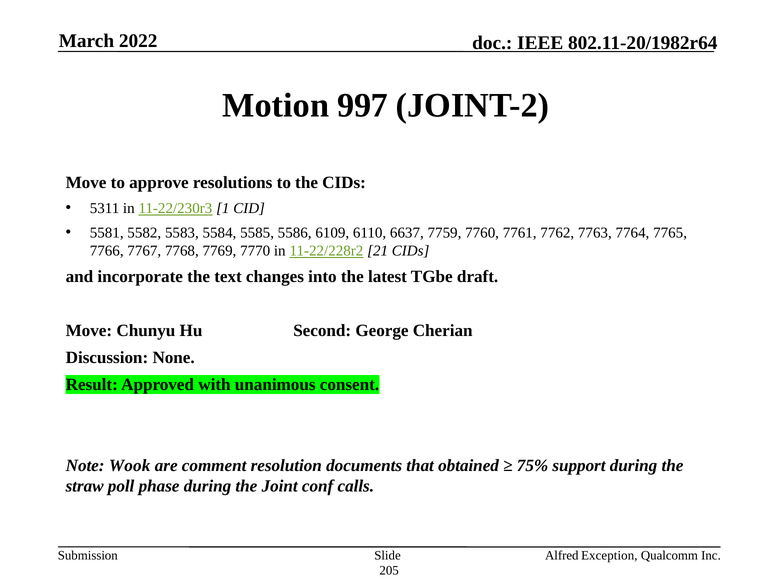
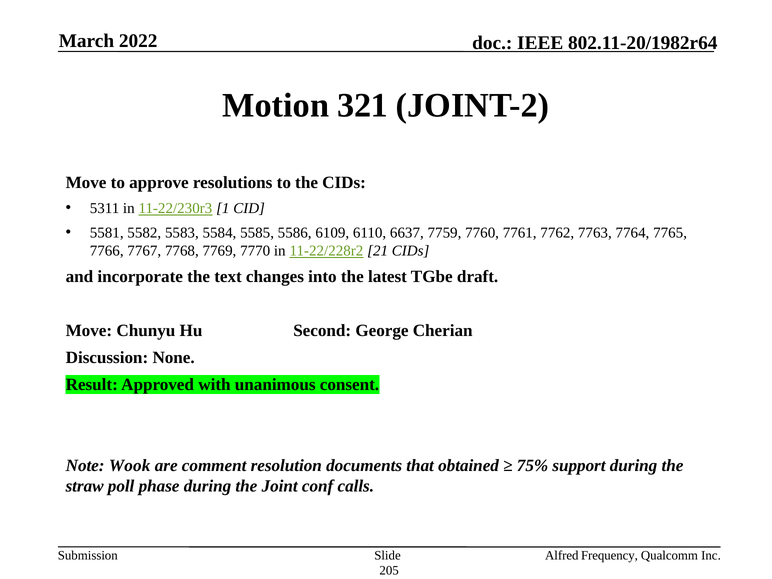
997: 997 -> 321 (363, 105)
Exception: Exception -> Frequency (609, 555)
